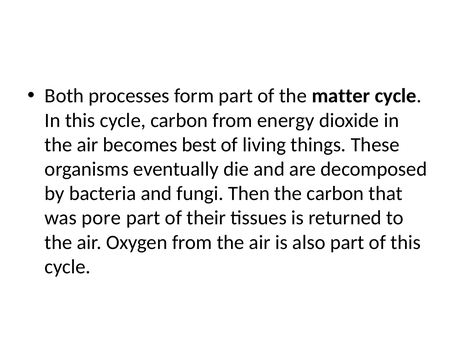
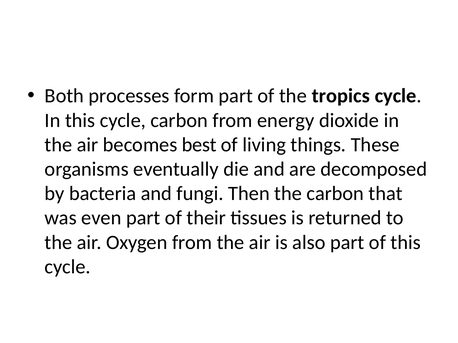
matter: matter -> tropics (341, 96)
pore: pore -> even (101, 218)
